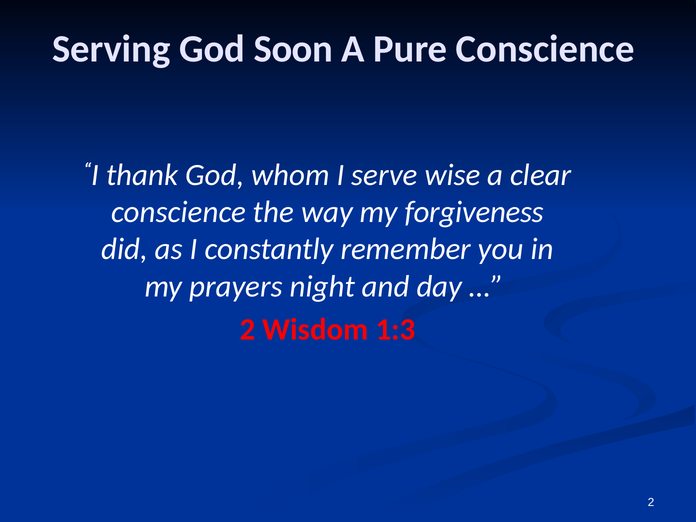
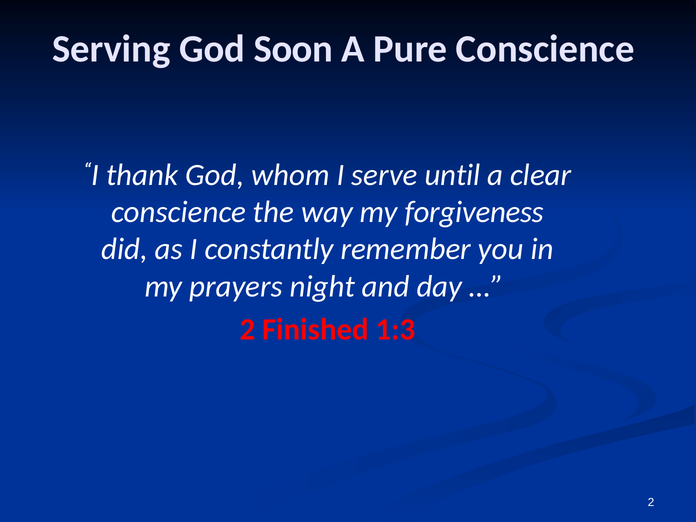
wise: wise -> until (453, 175)
Wisdom: Wisdom -> Finished (316, 330)
